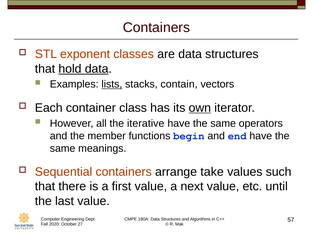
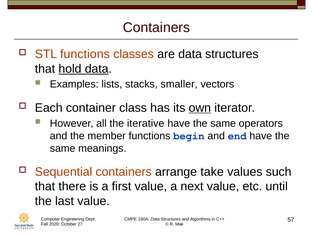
STL exponent: exponent -> functions (85, 54)
lists underline: present -> none (112, 84)
contain: contain -> smaller (179, 84)
